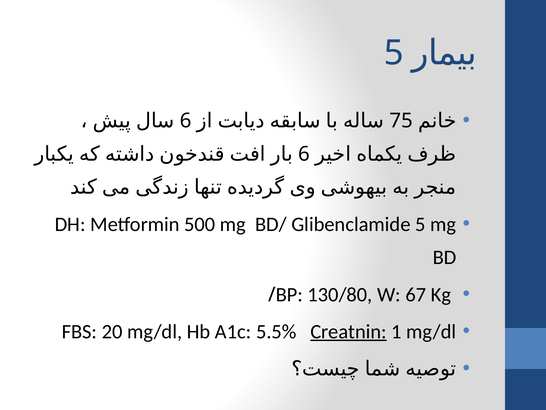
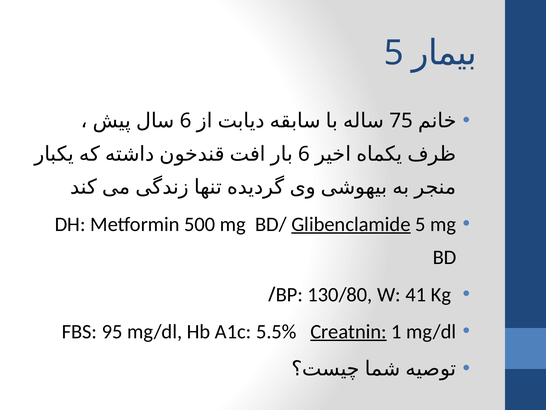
Glibenclamide underline: none -> present (351, 224)
67: 67 -> 41 (416, 294)
20: 20 -> 95 (112, 331)
